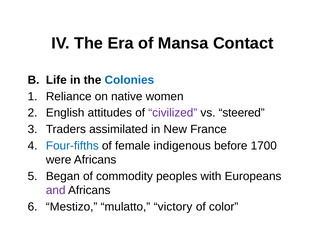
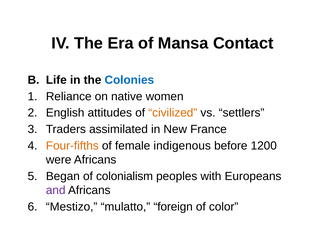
civilized colour: purple -> orange (173, 113)
steered: steered -> settlers (242, 113)
Four-fifths colour: blue -> orange (72, 146)
1700: 1700 -> 1200 (264, 146)
commodity: commodity -> colonialism (125, 176)
victory: victory -> foreign (173, 207)
